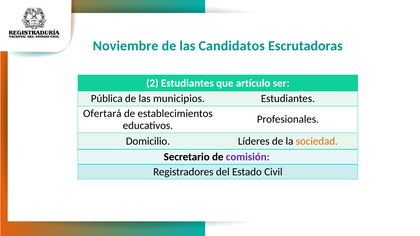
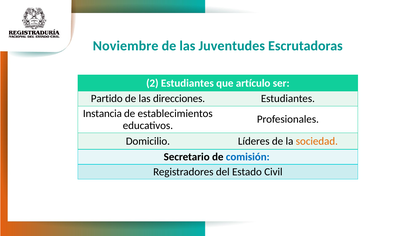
Candidatos: Candidatos -> Juventudes (232, 46)
Pública: Pública -> Partido (107, 99)
municipios: municipios -> direcciones (179, 99)
Ofertará: Ofertará -> Instancia (102, 114)
comisión colour: purple -> blue (248, 157)
